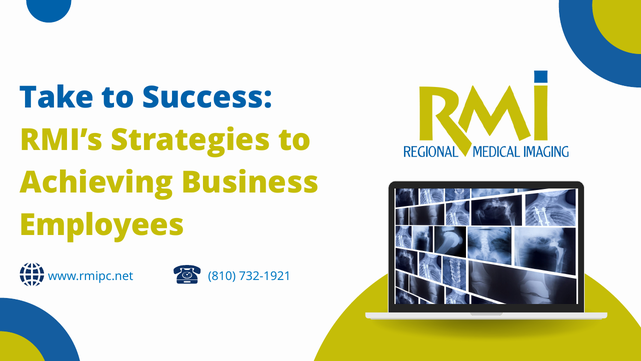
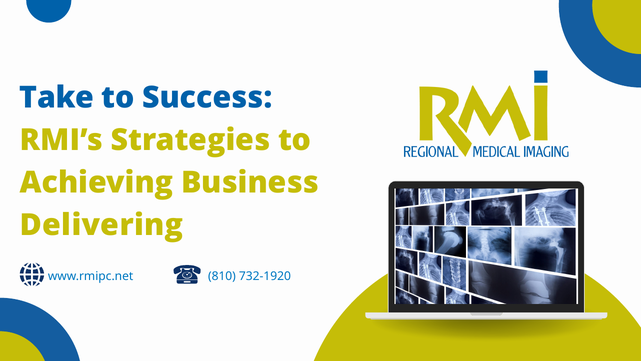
Employees: Employees -> Delivering (101, 225)
732-1921: 732-1921 -> 732-1920 (265, 276)
